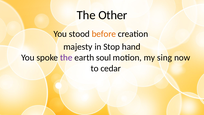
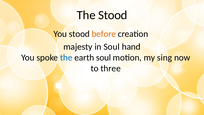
The Other: Other -> Stood (113, 15)
in Stop: Stop -> Soul (112, 47)
the colour: purple -> blue (66, 57)
cedar: cedar -> three (111, 68)
